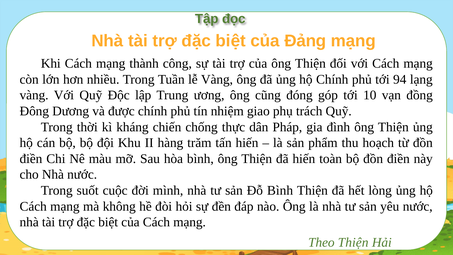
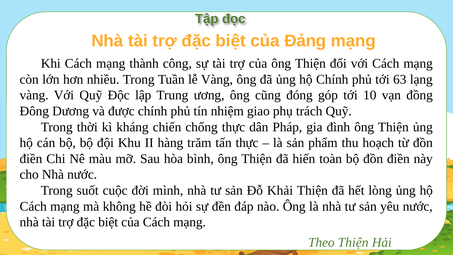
94: 94 -> 63 (400, 79)
tấn hiến: hiến -> thực (247, 143)
Đỗ Bình: Bình -> Khải (280, 190)
